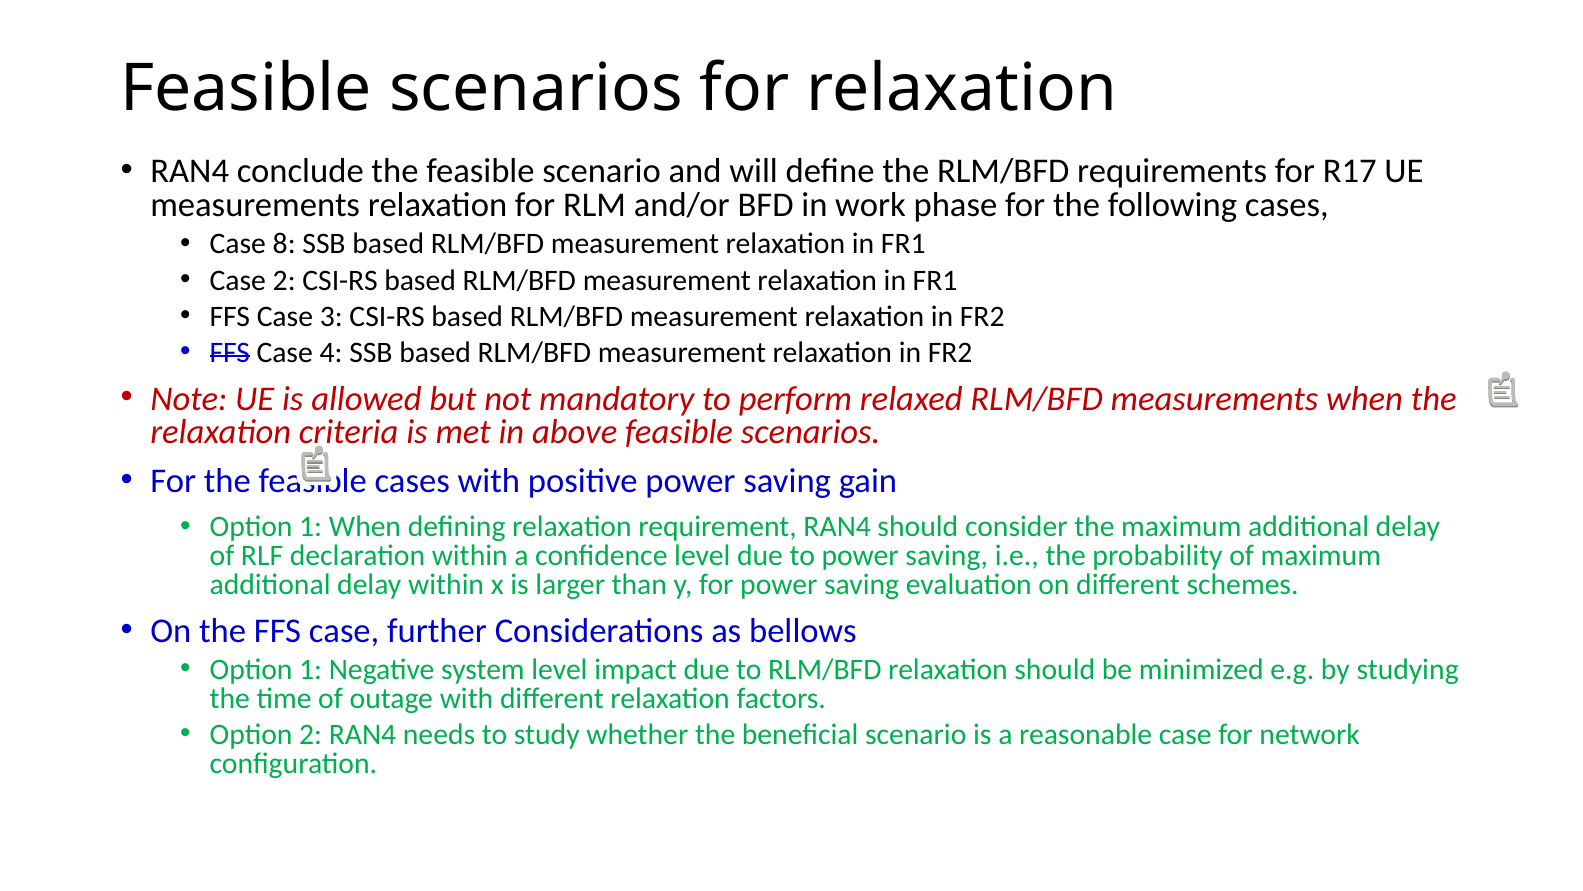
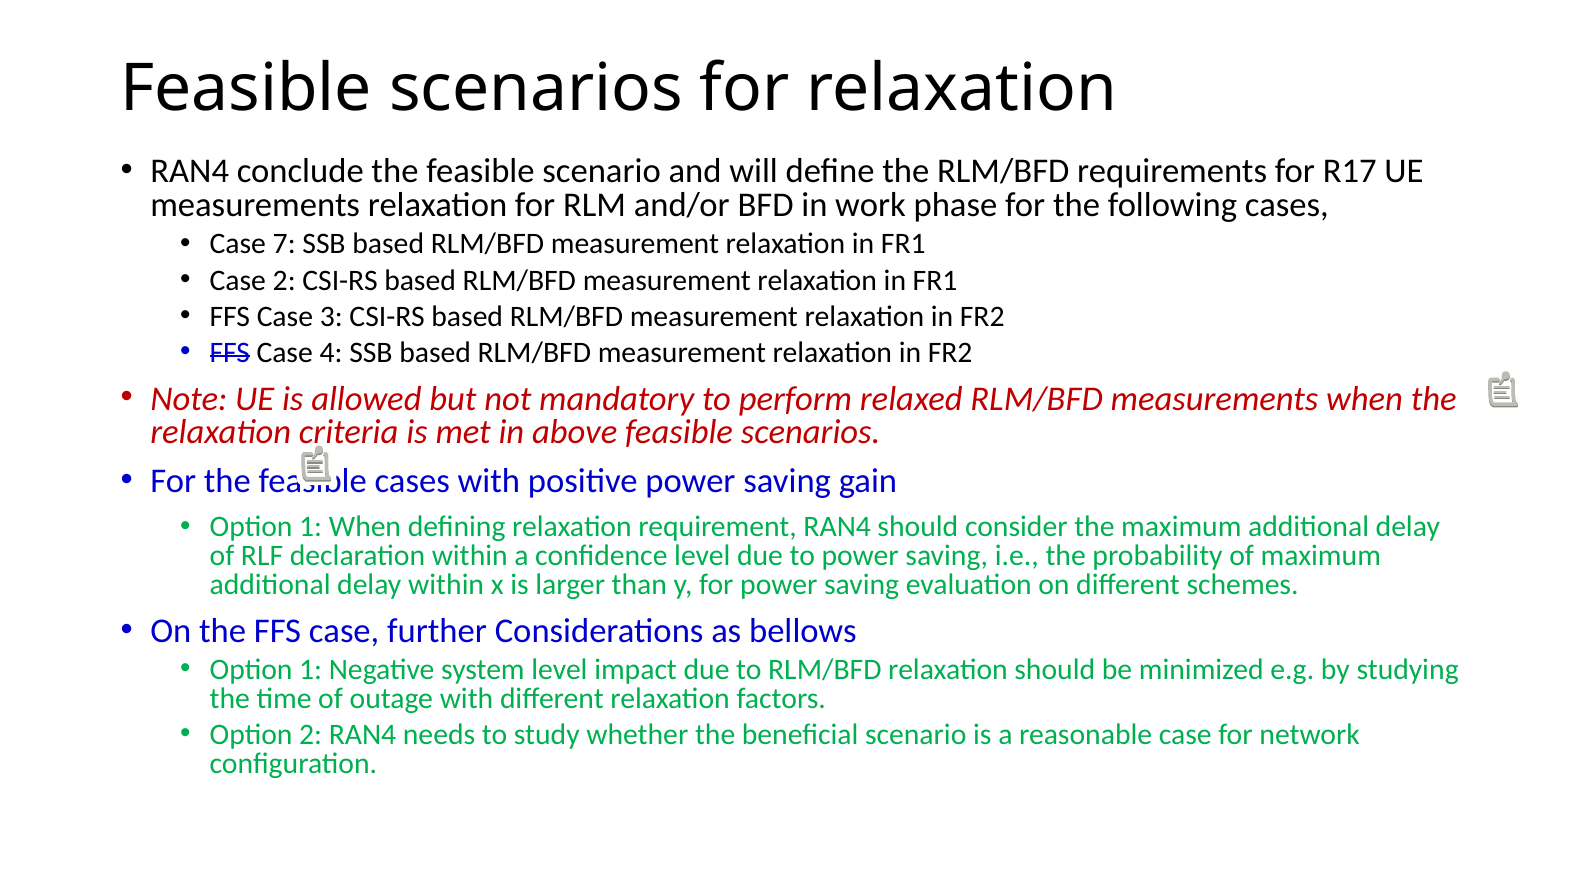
8: 8 -> 7 (284, 244)
